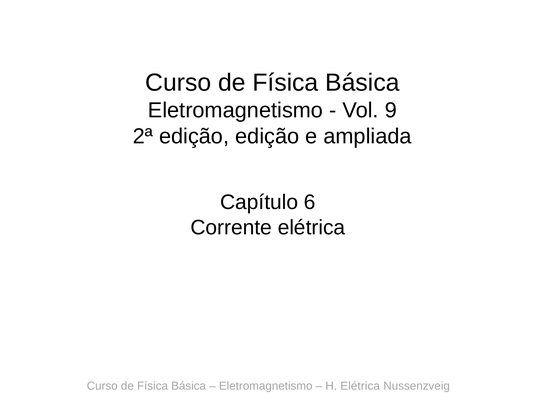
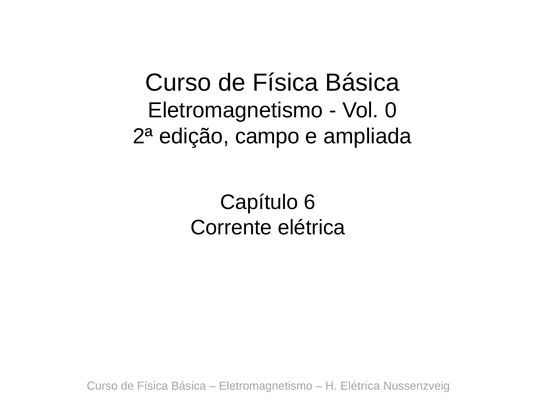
9: 9 -> 0 (391, 110)
edição edição: edição -> campo (267, 136)
